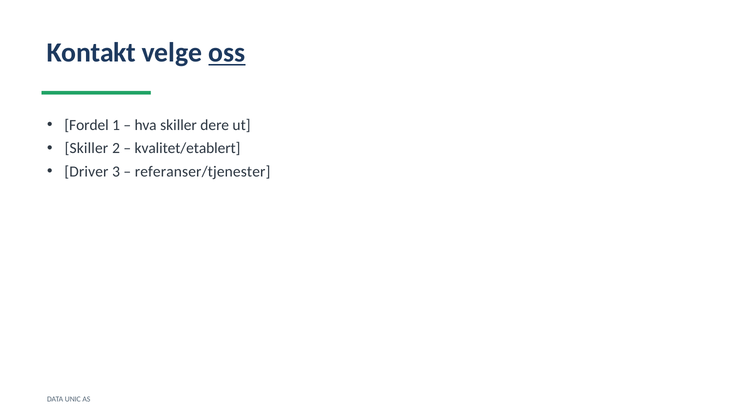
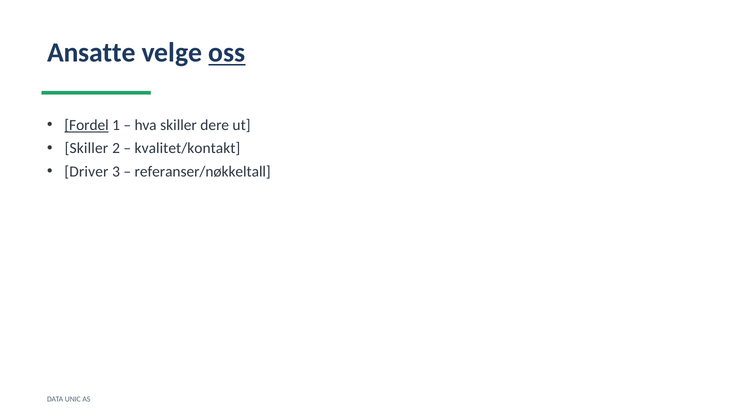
Kontakt: Kontakt -> Ansatte (91, 53)
Fordel underline: none -> present (87, 125)
kvalitet/etablert: kvalitet/etablert -> kvalitet/kontakt (187, 148)
referanser/tjenester: referanser/tjenester -> referanser/nøkkeltall (203, 172)
